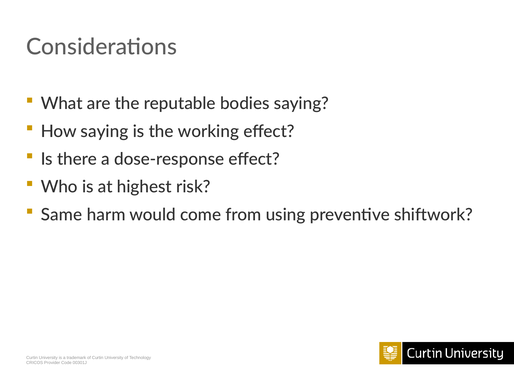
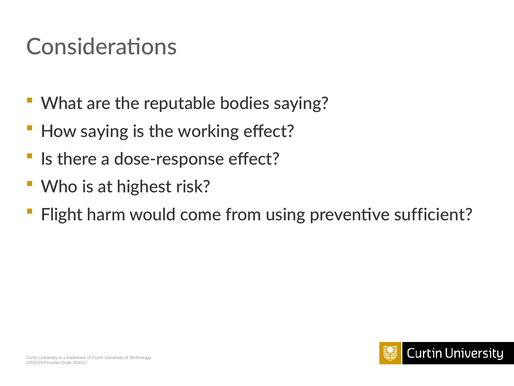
Same: Same -> Flight (62, 214)
shiftwork: shiftwork -> sufficient (433, 214)
